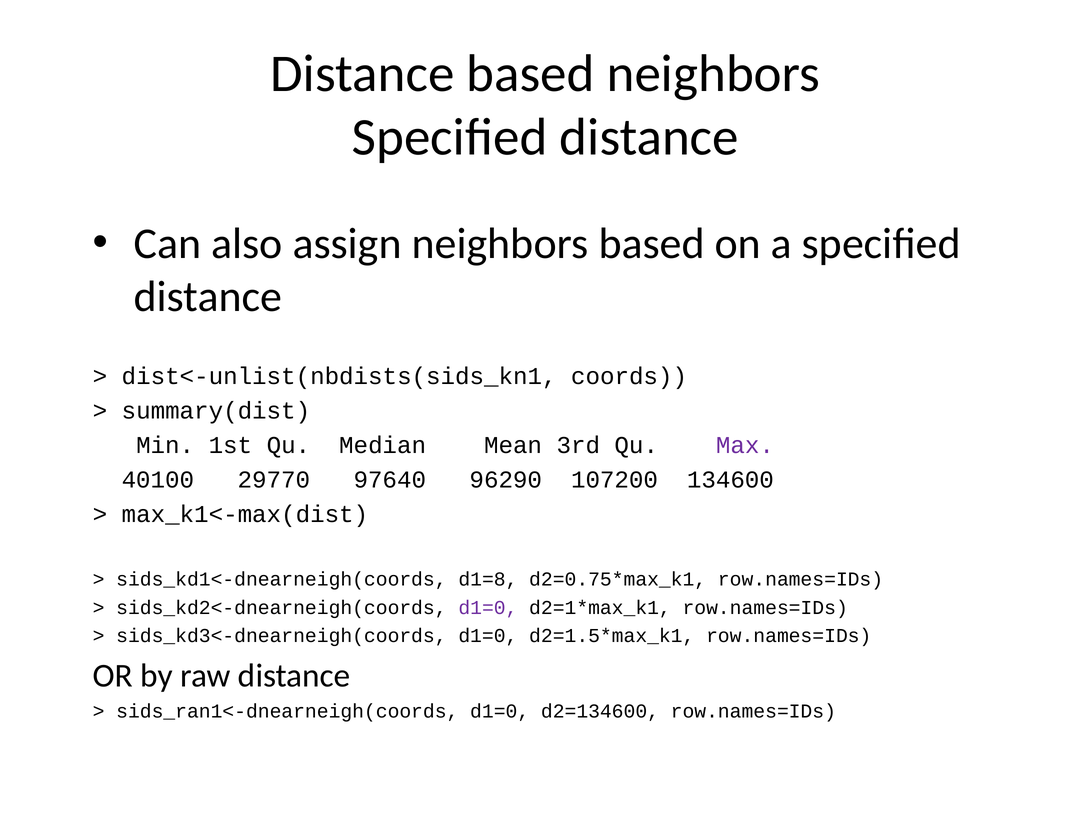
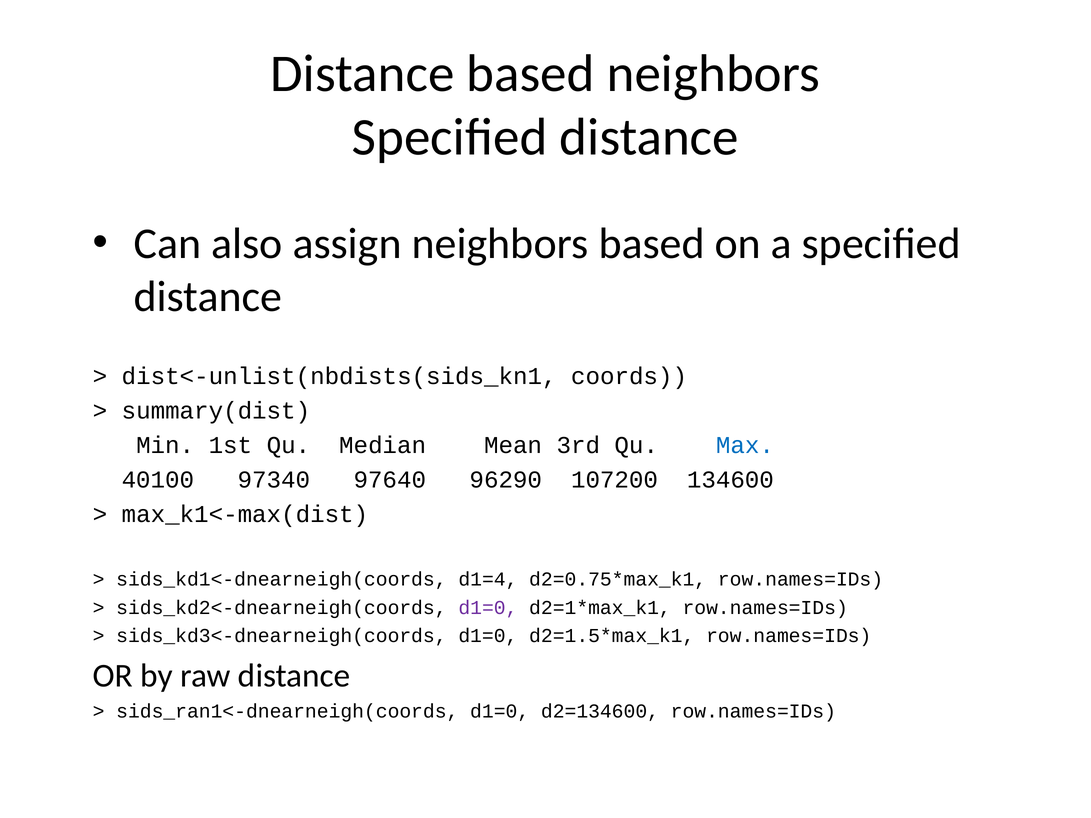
Max colour: purple -> blue (745, 445)
29770: 29770 -> 97340 (274, 480)
d1=8: d1=8 -> d1=4 (488, 580)
